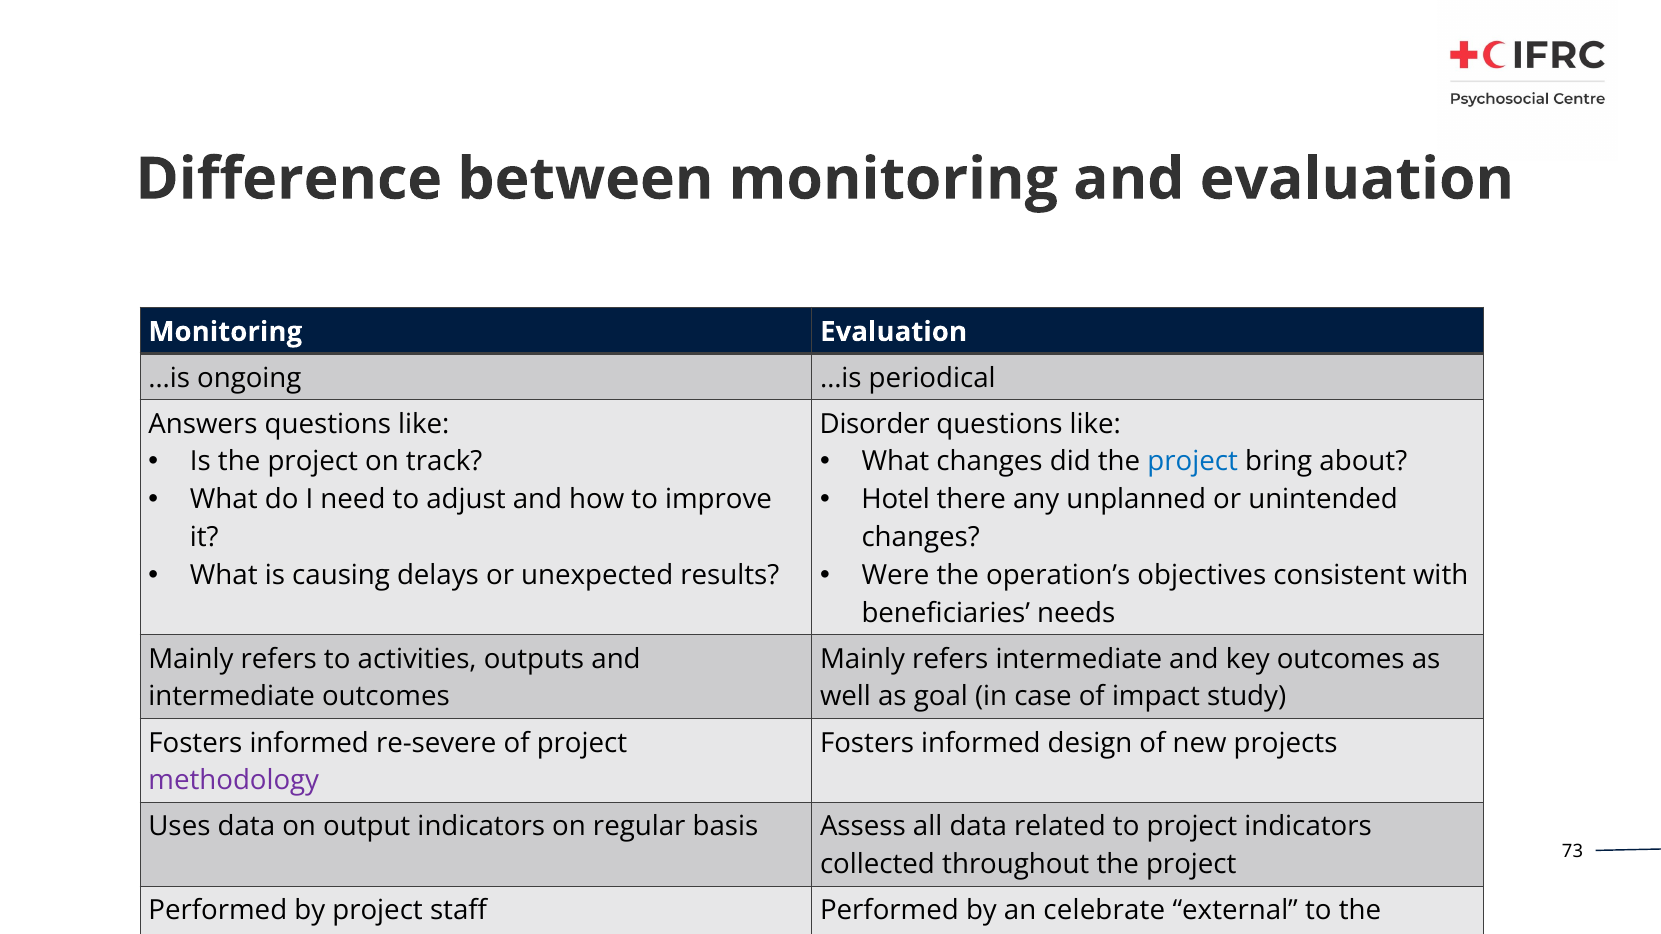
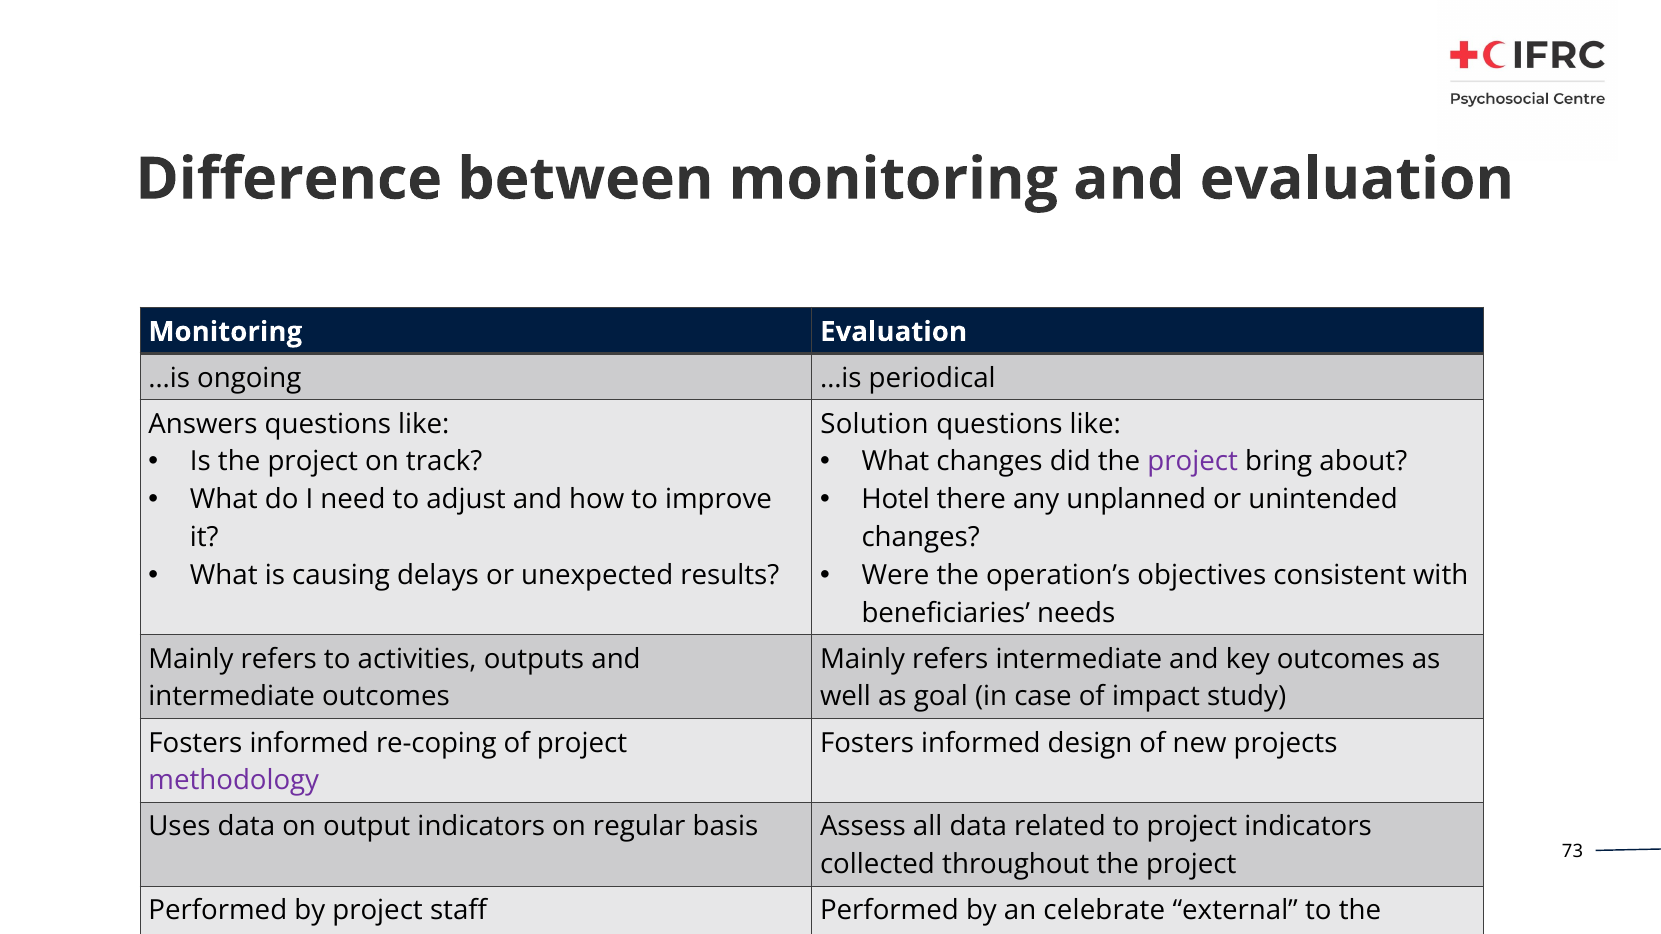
Disorder: Disorder -> Solution (874, 424)
project colour: blue -> purple (1193, 462)
re-severe: re-severe -> re-coping (436, 743)
